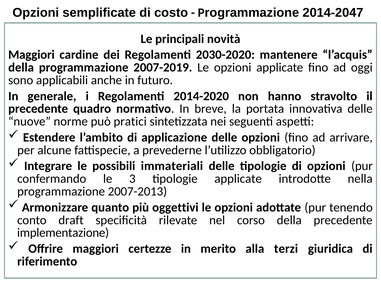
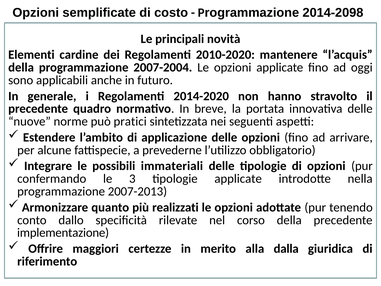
2014-2047: 2014-2047 -> 2014-2098 (333, 13)
Maggiori: Maggiori -> Elementi (31, 55)
2030-2020: 2030-2020 -> 2010-2020 (225, 55)
2007-2019: 2007-2019 -> 2007-2004 (163, 67)
oggettivi: oggettivi -> realizzati (175, 207)
draft: draft -> dallo (71, 220)
terzi: terzi -> dalla (286, 248)
